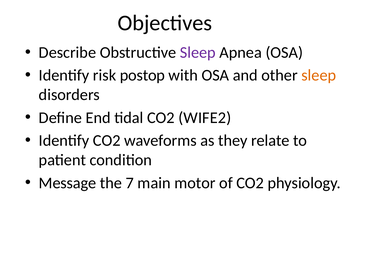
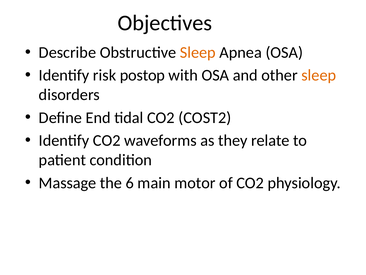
Sleep colour: purple -> orange (198, 52)
WIFE2: WIFE2 -> COST2 (205, 117)
Message: Message -> Massage (67, 183)
7: 7 -> 6 (130, 183)
